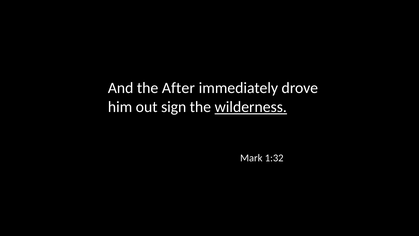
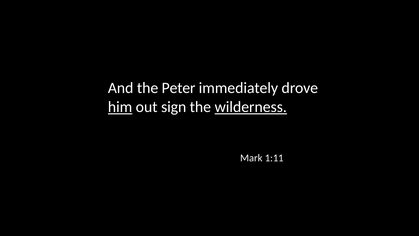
After: After -> Peter (179, 88)
him underline: none -> present (120, 107)
1:32: 1:32 -> 1:11 (274, 158)
